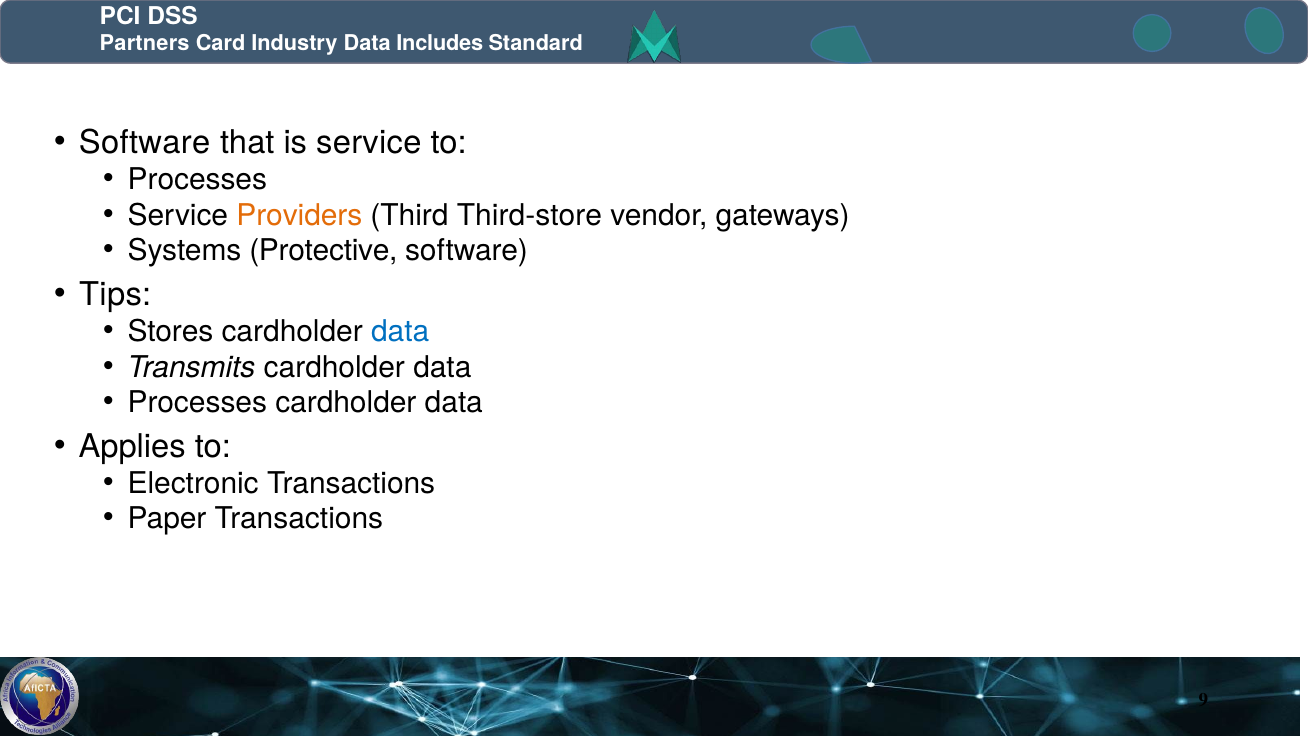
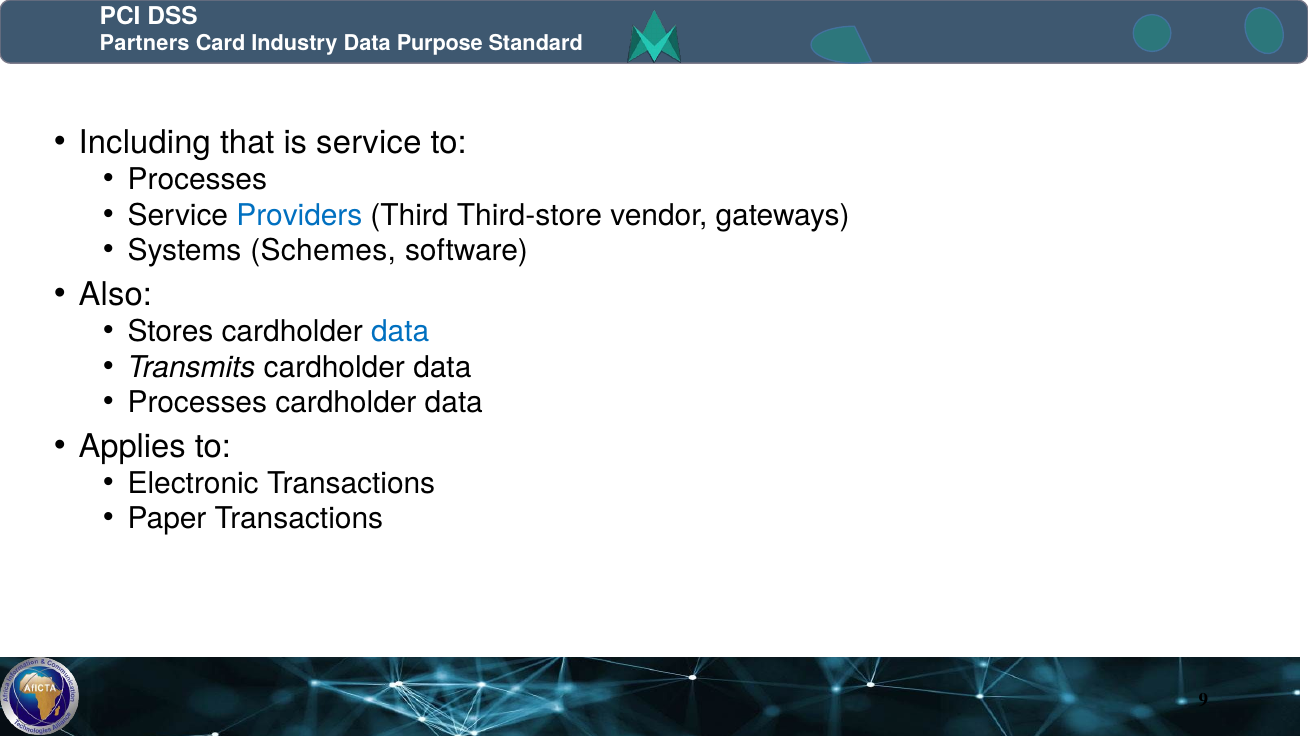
Includes: Includes -> Purpose (440, 44)
Software: Software -> Including (145, 143)
Providers colour: orange -> blue (299, 215)
Protective: Protective -> Schemes (323, 251)
Tips: Tips -> Also (115, 294)
